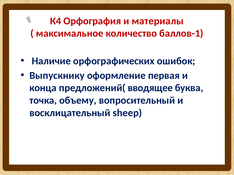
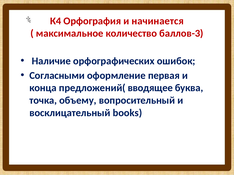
материалы: материалы -> начинается (158, 21)
баллов-1: баллов-1 -> баллов-3 (181, 33)
Выпускнику: Выпускнику -> Согласными (57, 76)
sheep: sheep -> books (127, 113)
